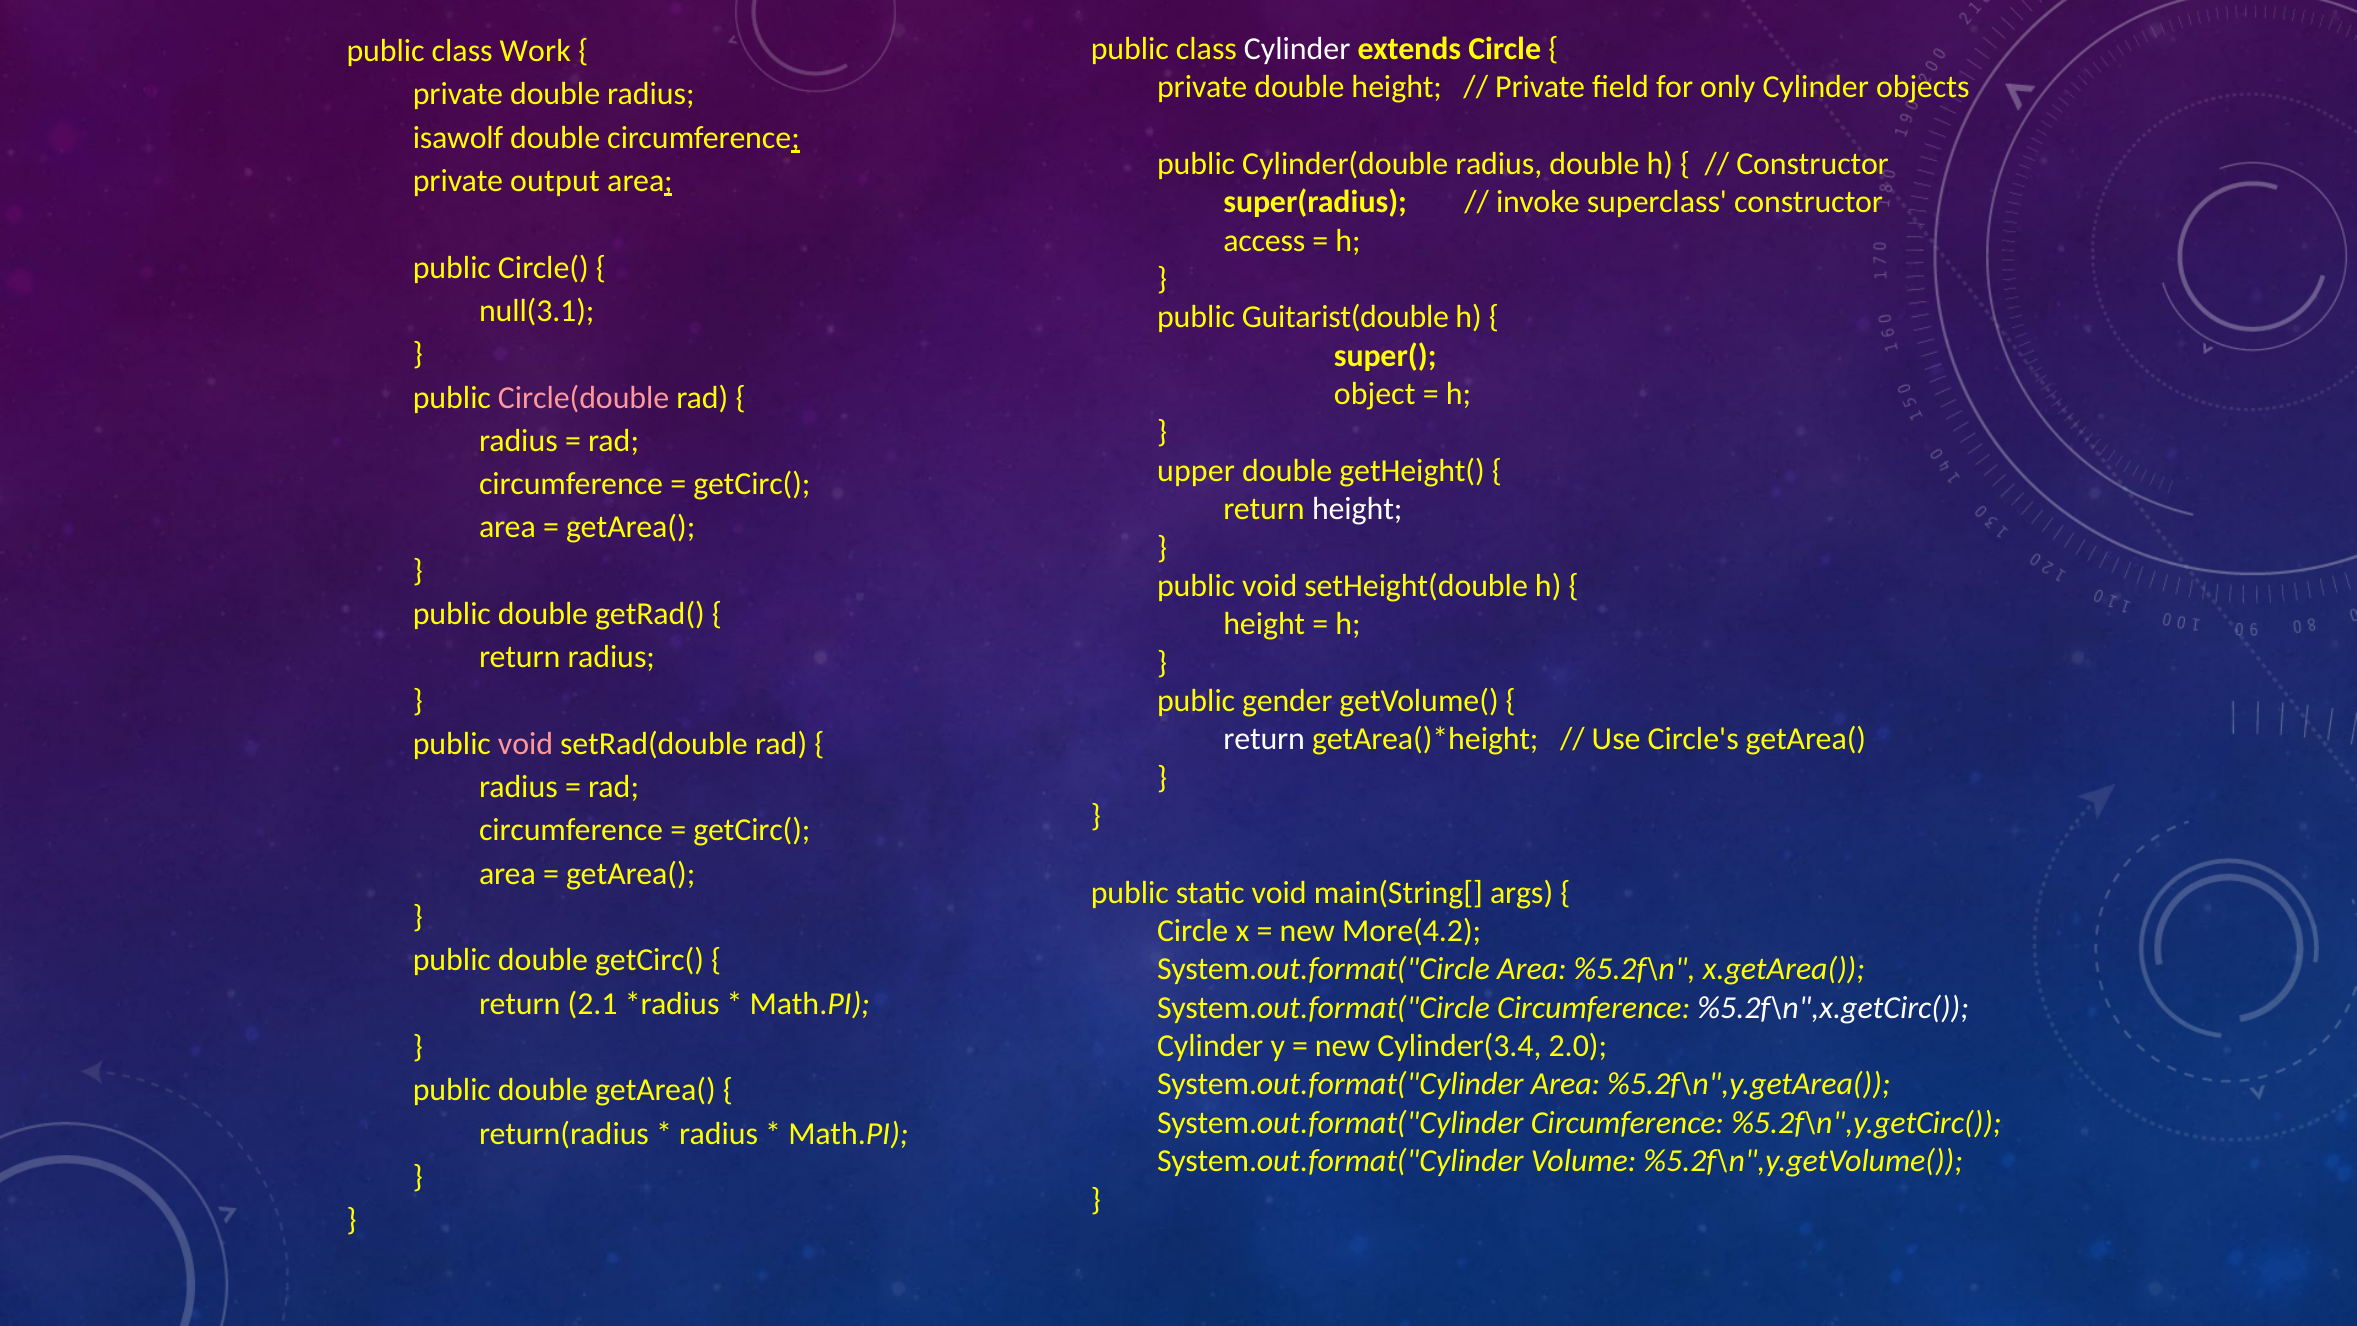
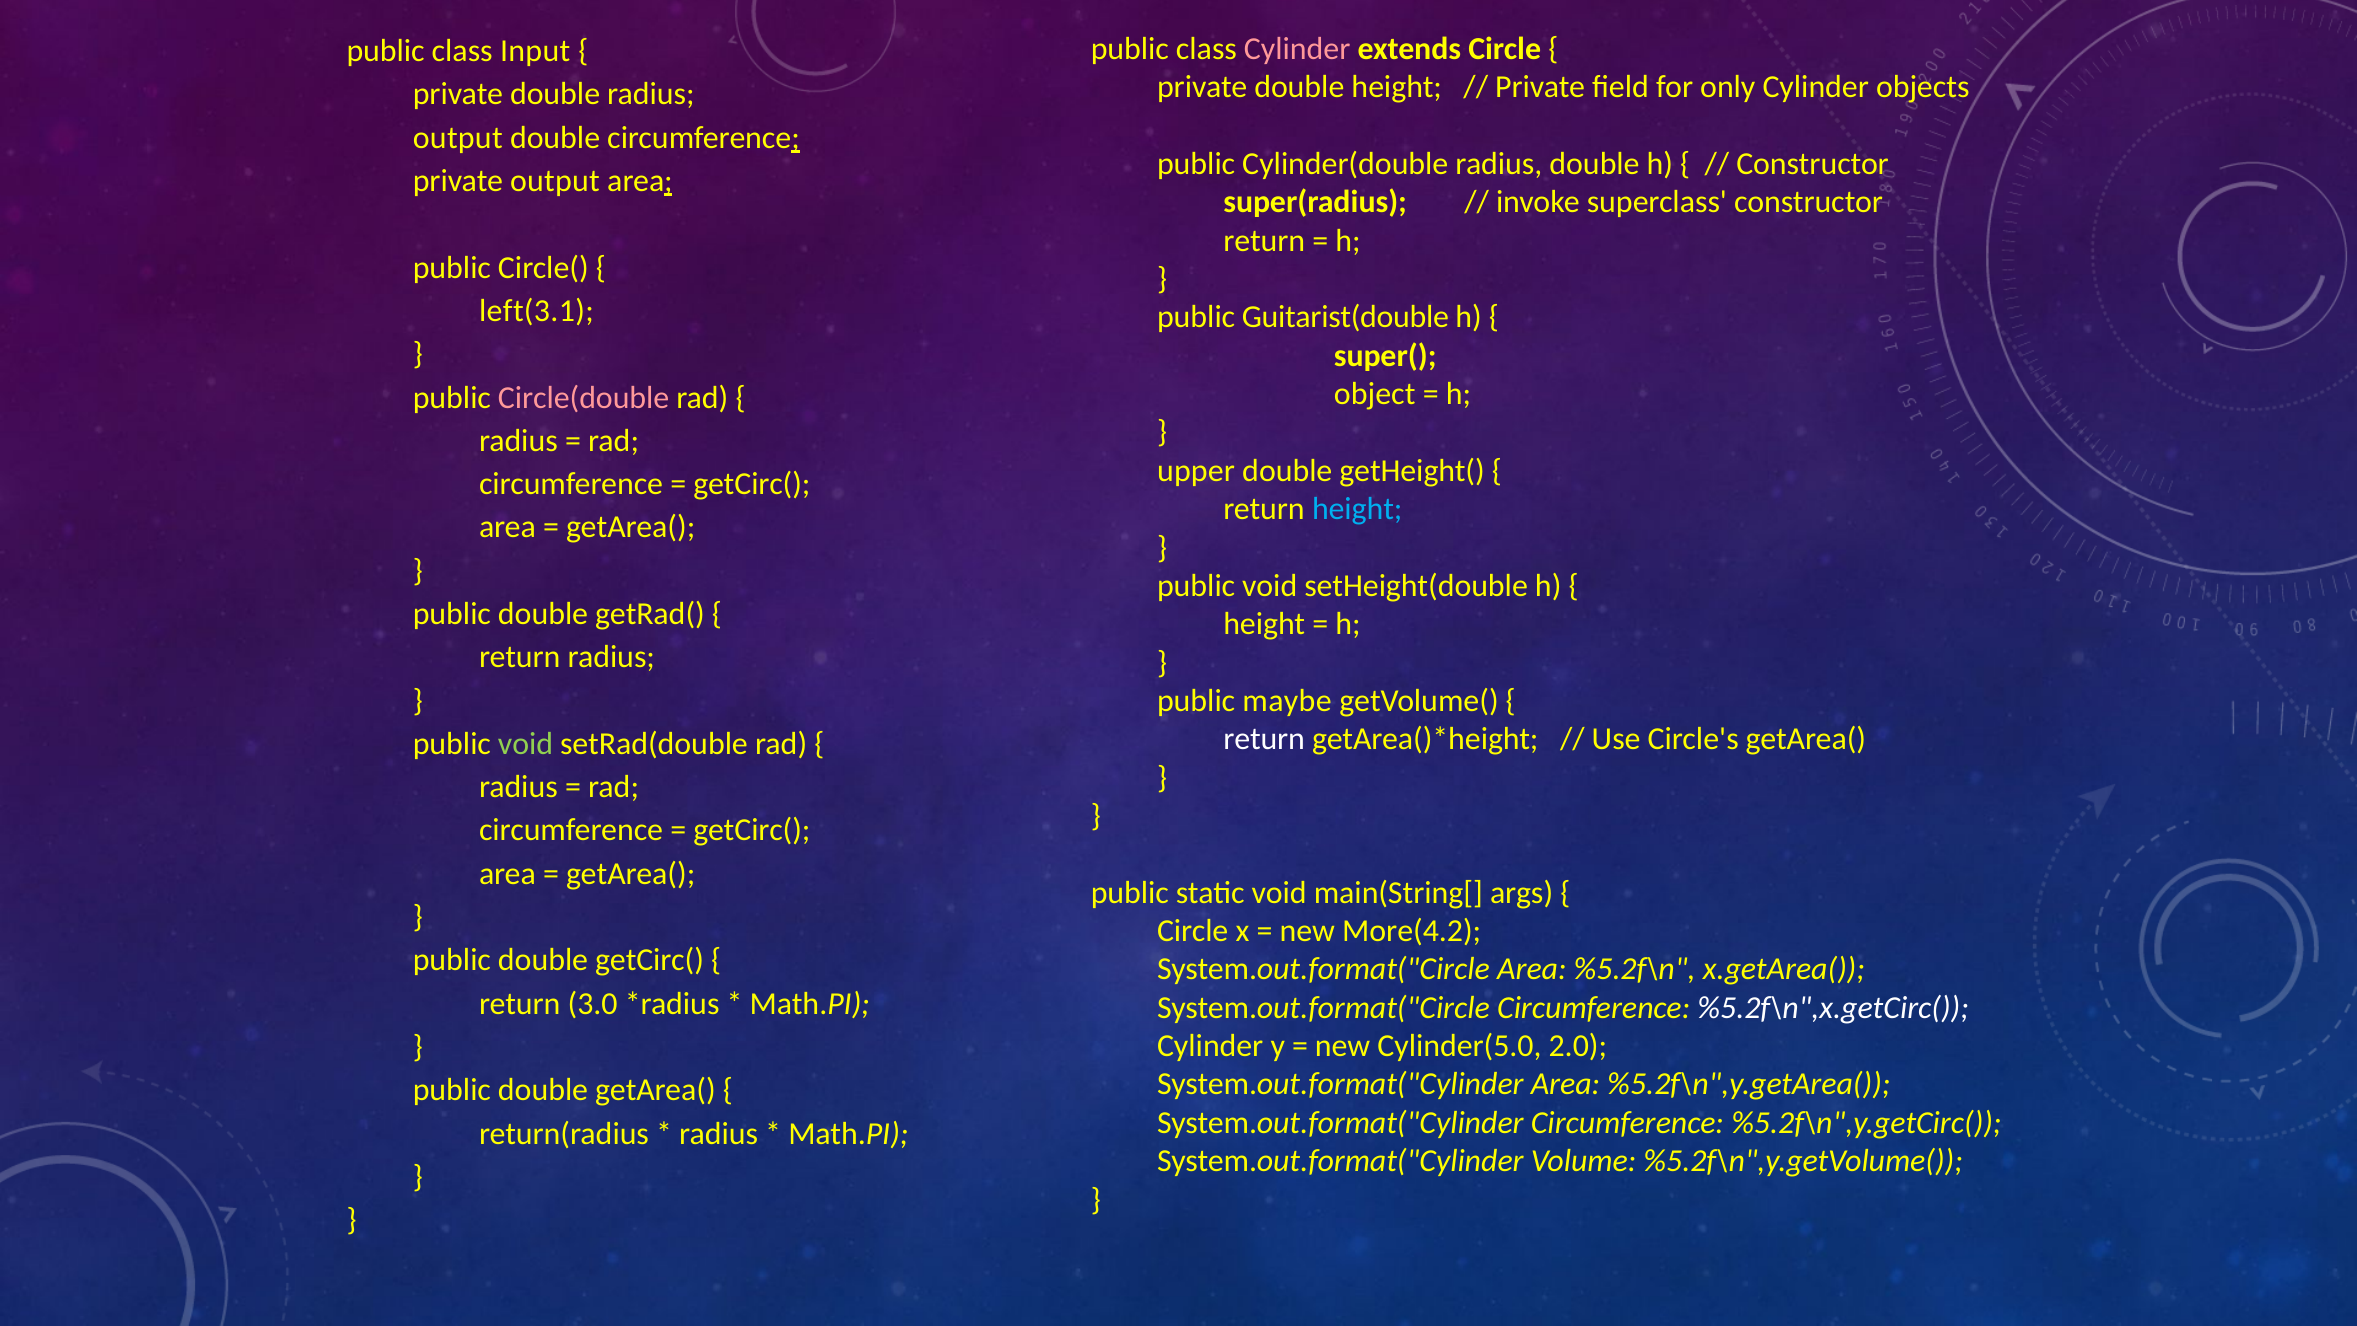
Cylinder colour: white -> pink (1297, 49)
Work: Work -> Input (535, 51)
isawolf: isawolf -> output (458, 138)
access: access -> return (1264, 241)
null(3.1: null(3.1 -> left(3.1 (536, 311)
height colour: white -> light blue (1357, 509)
gender: gender -> maybe (1287, 701)
void colour: pink -> light green (525, 744)
2.1: 2.1 -> 3.0 (593, 1003)
Cylinder(3.4: Cylinder(3.4 -> Cylinder(5.0 (1459, 1046)
